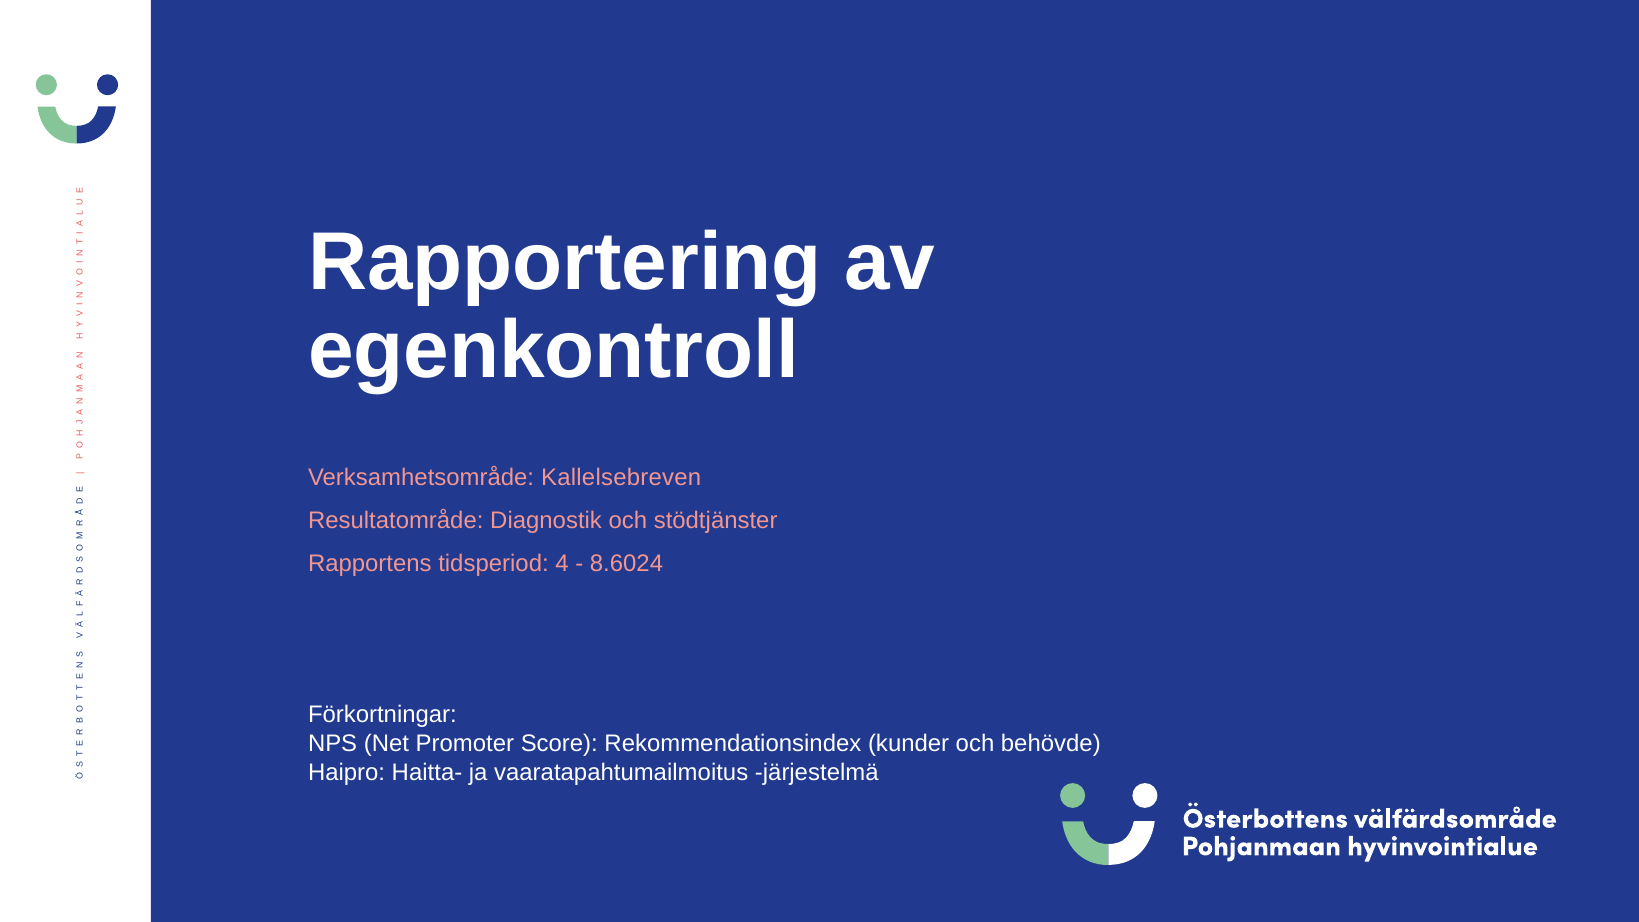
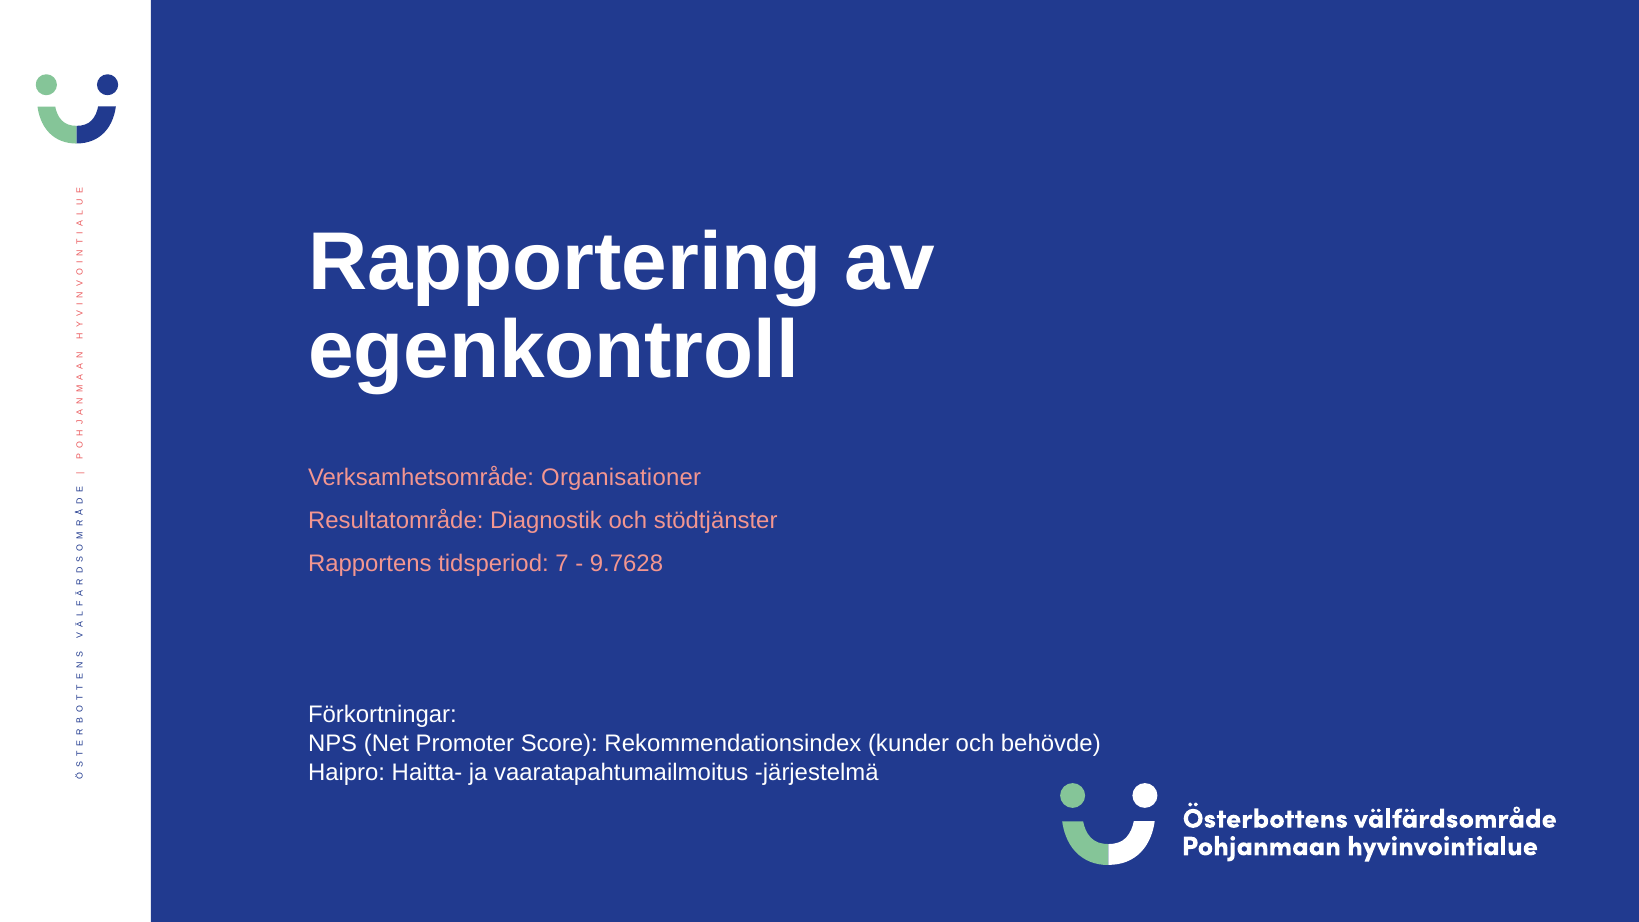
Kallelsebreven: Kallelsebreven -> Organisationer (621, 478)
4: 4 -> 7 (562, 564)
8.6024: 8.6024 -> 9.7628 (626, 564)
